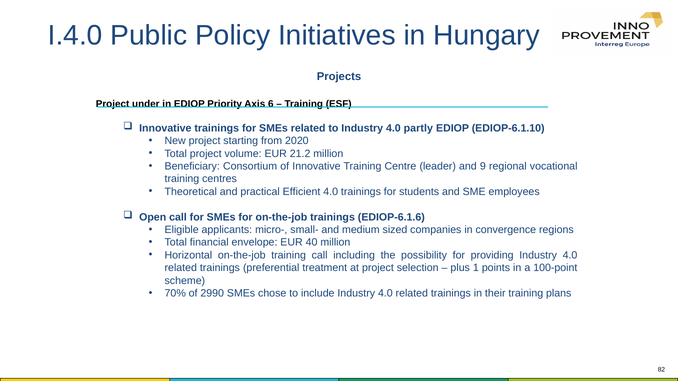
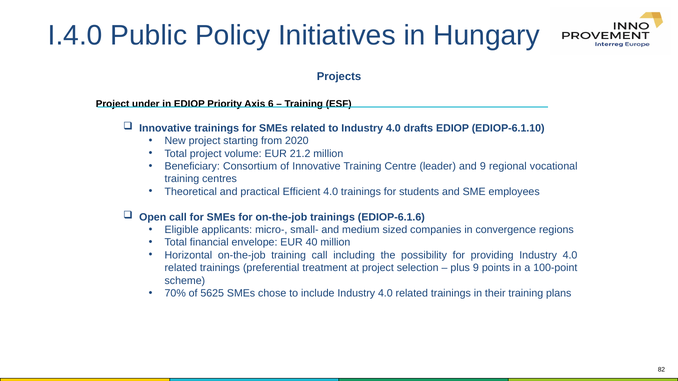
partly: partly -> drafts (418, 128)
plus 1: 1 -> 9 (476, 268)
2990: 2990 -> 5625 (212, 293)
